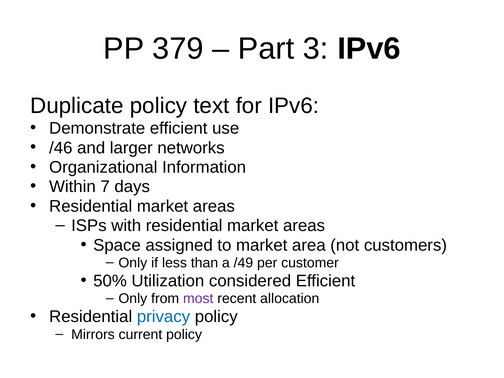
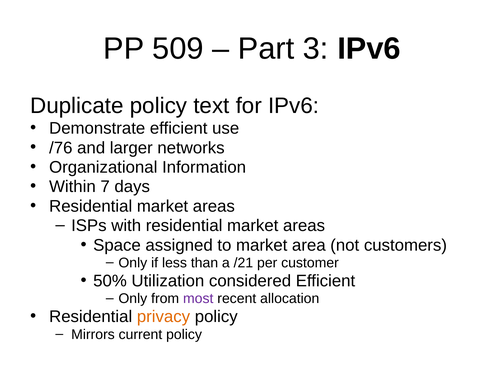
379: 379 -> 509 (178, 49)
/46: /46 -> /76 (61, 148)
/49: /49 -> /21 (243, 263)
privacy colour: blue -> orange (163, 317)
